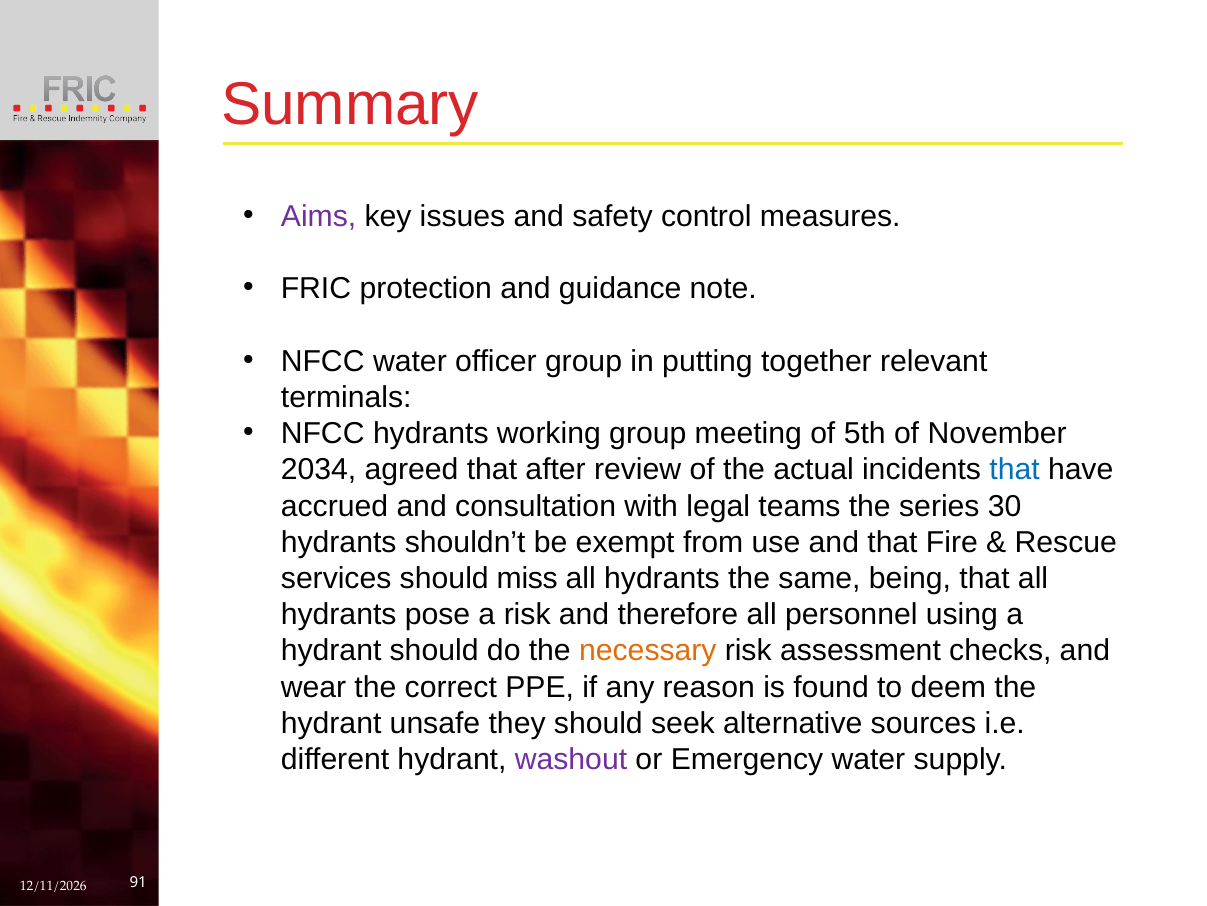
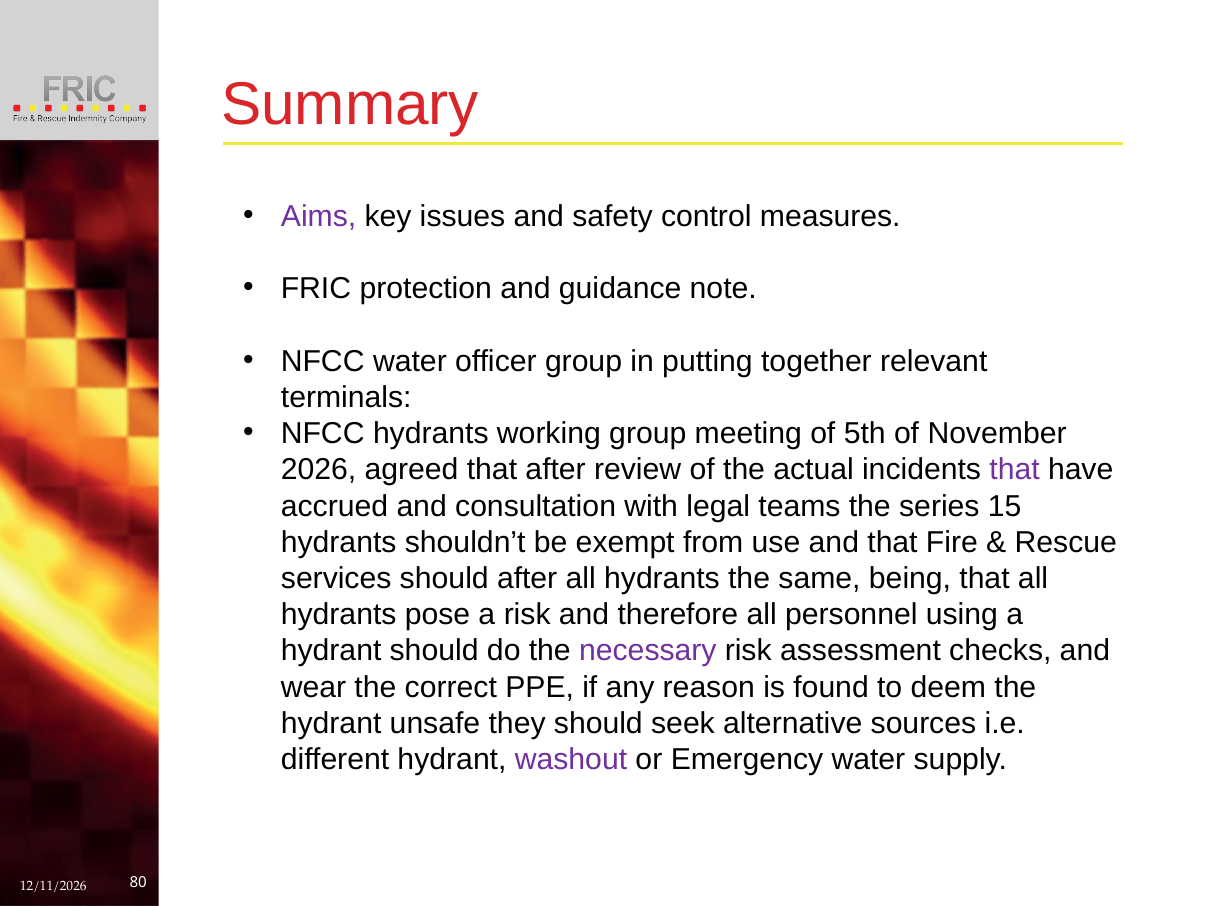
2034: 2034 -> 2026 (319, 469)
that colour: blue -> purple (1015, 469)
30: 30 -> 15 (1005, 506)
should miss: miss -> after (527, 578)
necessary colour: orange -> purple (648, 650)
91: 91 -> 80 (138, 882)
